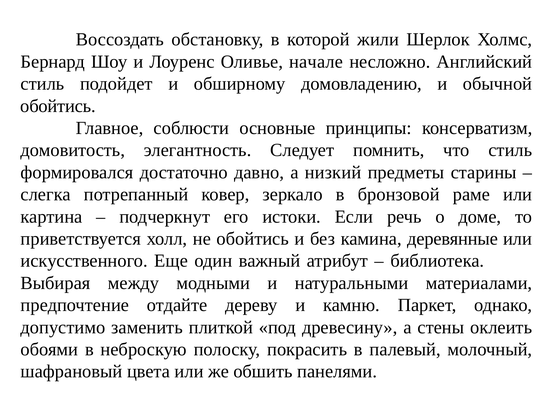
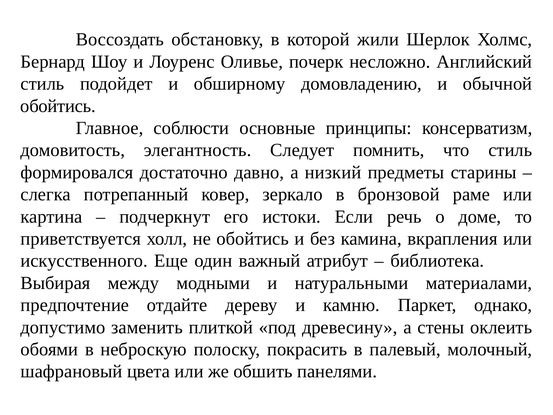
начале: начале -> почерк (316, 62)
деревянные: деревянные -> вкрапления (452, 239)
